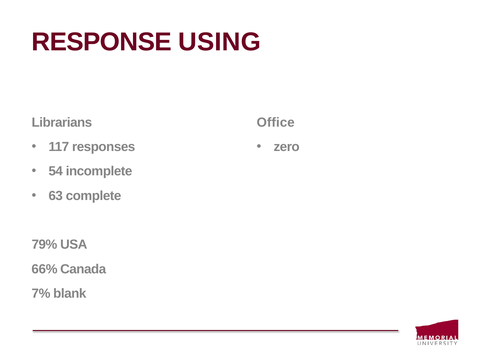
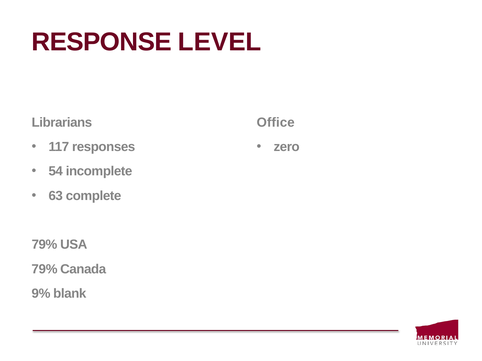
USING: USING -> LEVEL (220, 42)
66%: 66% -> 79% (44, 269)
7%: 7% -> 9% (41, 294)
